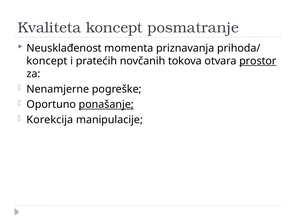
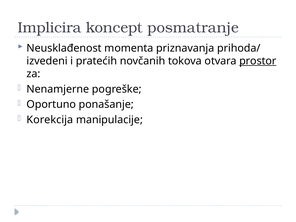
Kvaliteta: Kvaliteta -> Implicira (49, 28)
koncept: koncept -> izvedeni (47, 61)
ponašanje underline: present -> none (106, 104)
